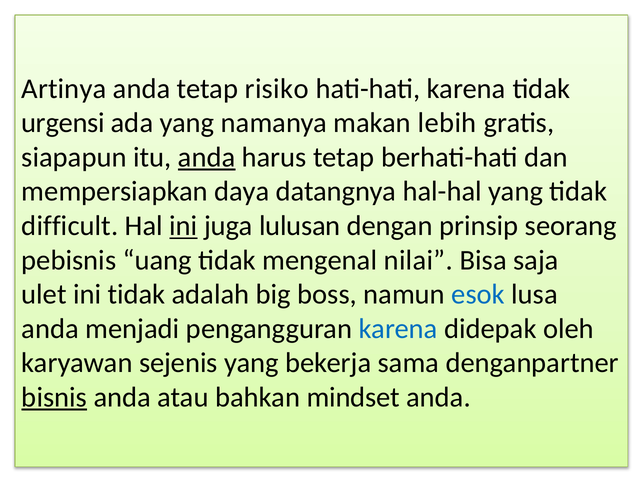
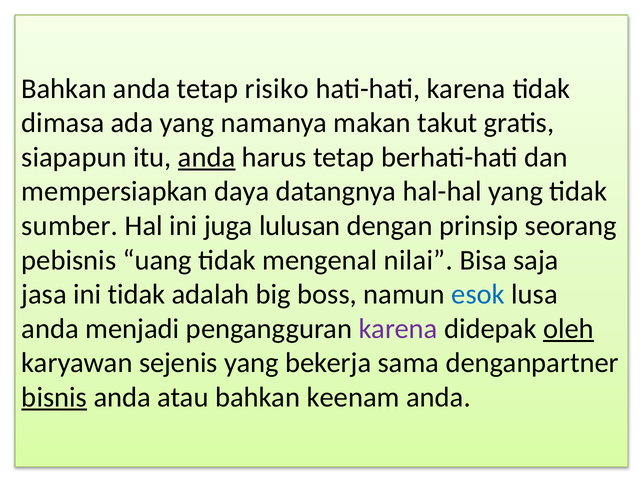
Artinya: Artinya -> Bahkan (64, 89)
urgensi: urgensi -> dimasa (63, 123)
lebih: lebih -> takut (447, 123)
difficult: difficult -> sumber (70, 226)
ini underline: present -> none (183, 226)
ulet: ulet -> jasa (44, 295)
karena colour: blue -> purple (398, 329)
oleh underline: none -> present (569, 329)
mindset: mindset -> keenam (353, 397)
